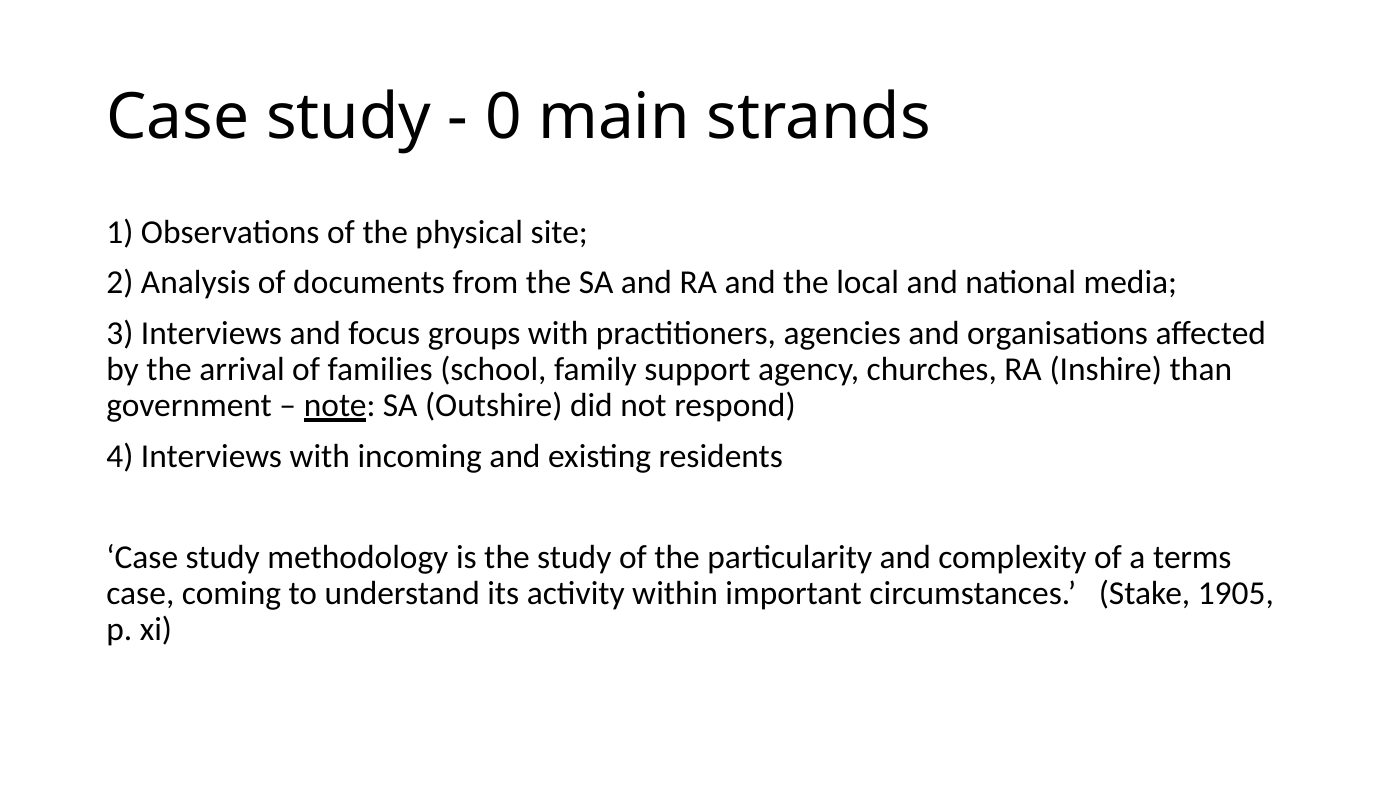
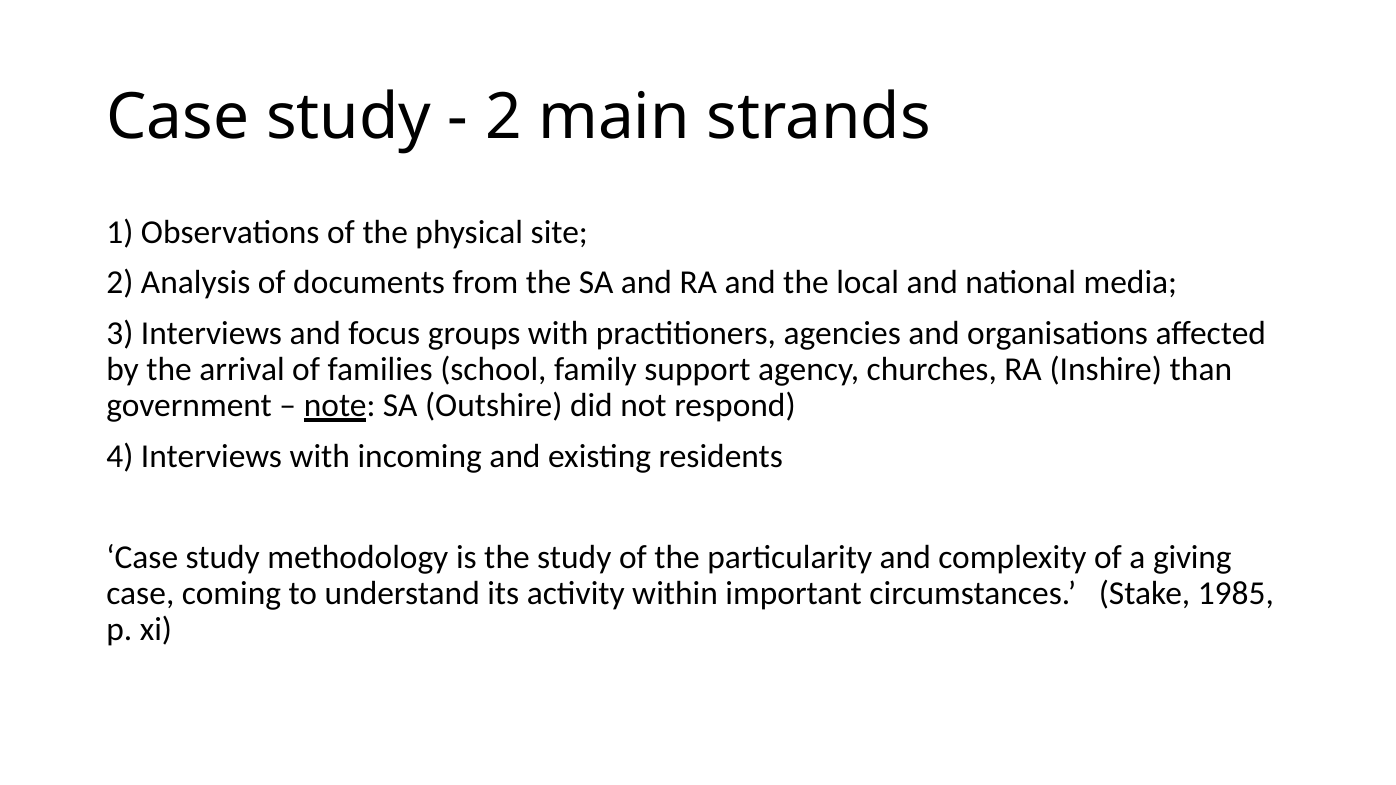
0: 0 -> 2 (503, 117)
terms: terms -> giving (1192, 558)
1905: 1905 -> 1985 (1236, 594)
